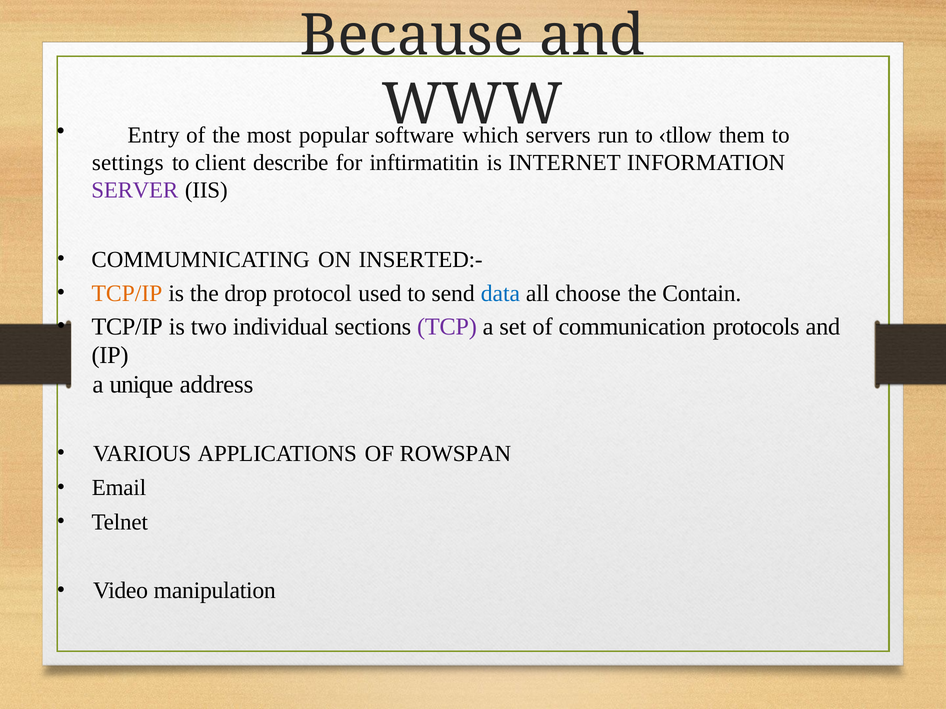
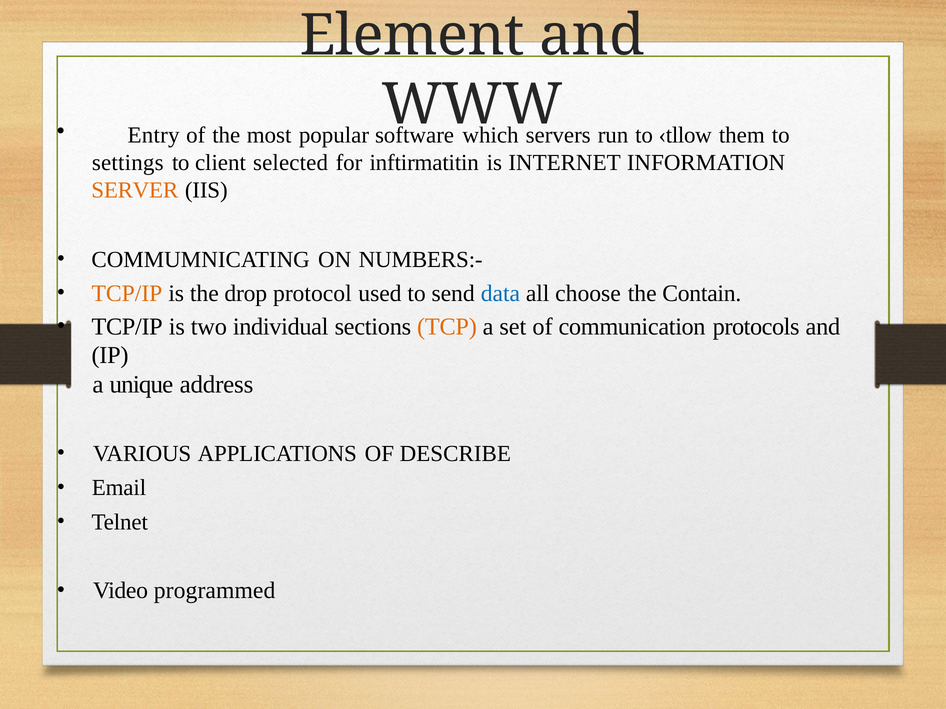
Because: Because -> Element (412, 36)
describe: describe -> selected (291, 163)
SERVER colour: purple -> orange (135, 190)
INSERTED:-: INSERTED:- -> NUMBERS:- (421, 260)
TCP colour: purple -> orange (447, 327)
ROWSPAN: ROWSPAN -> DESCRIBE (455, 454)
manipulation: manipulation -> programmed (215, 591)
